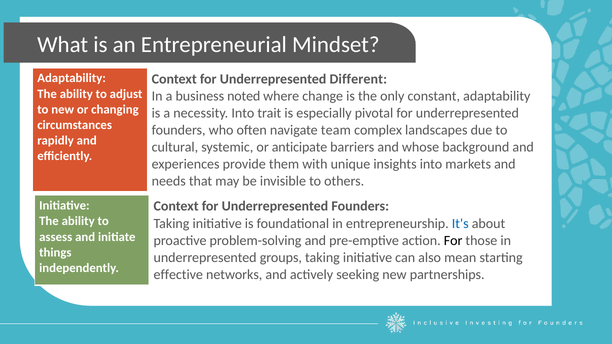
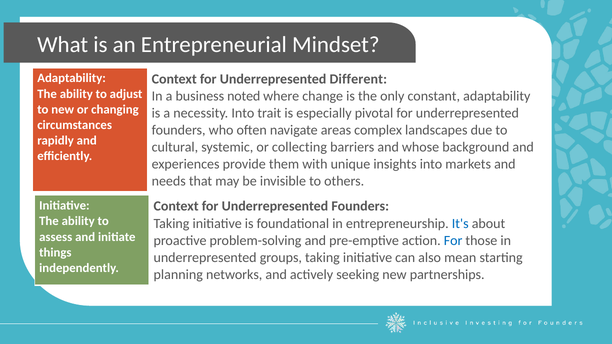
team: team -> areas (336, 130)
anticipate: anticipate -> collecting (299, 147)
For colour: black -> blue (453, 241)
effective: effective -> planning (178, 275)
